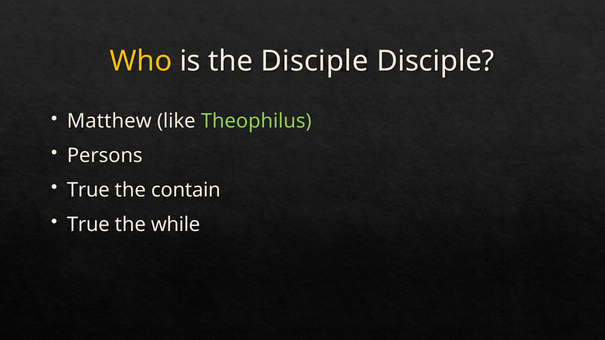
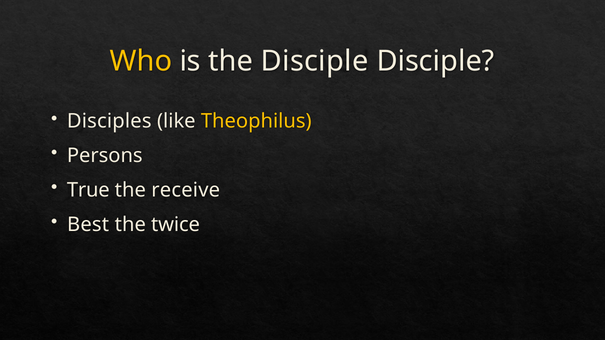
Matthew: Matthew -> Disciples (109, 121)
Theophilus colour: light green -> yellow (256, 121)
contain: contain -> receive (186, 190)
True: True -> Best (88, 225)
while: while -> twice (176, 225)
